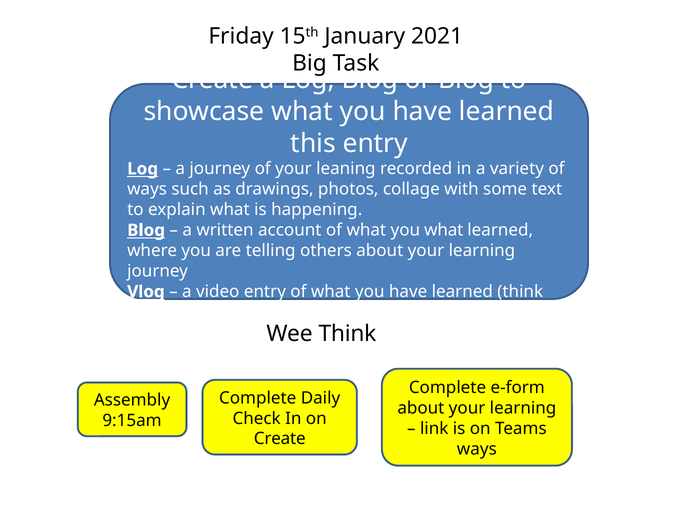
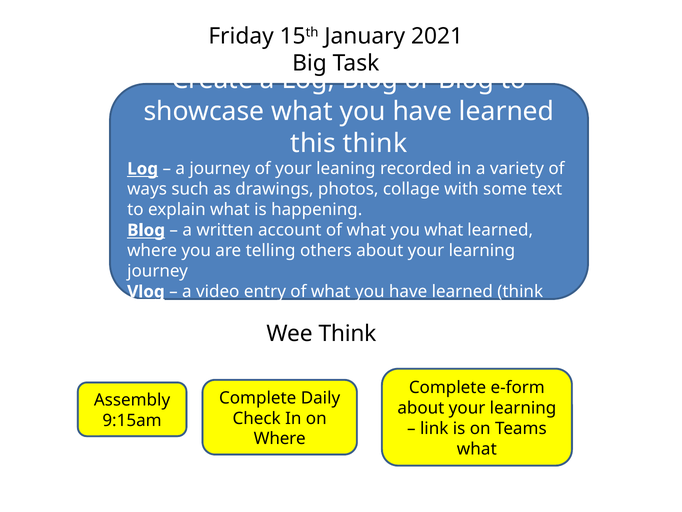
this entry: entry -> think (375, 143)
Create: Create -> Where (280, 438)
ways: ways -> what (477, 449)
